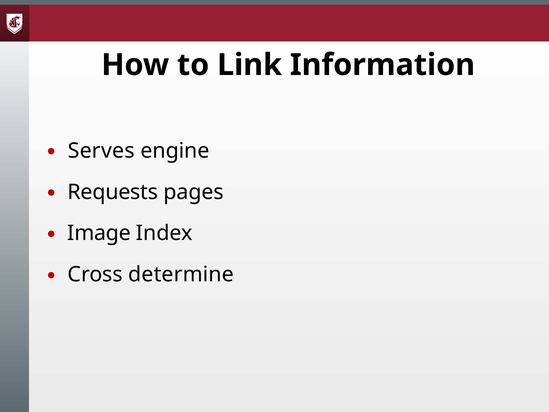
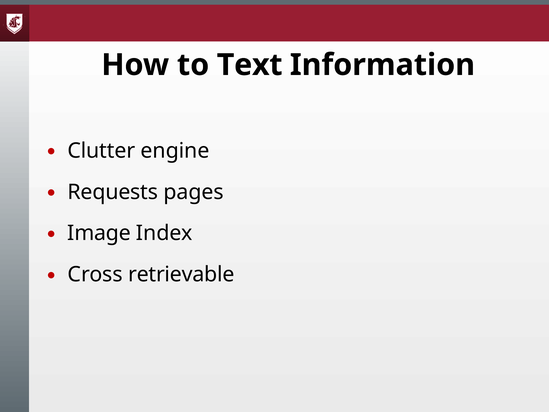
Link: Link -> Text (250, 65)
Serves: Serves -> Clutter (101, 151)
determine: determine -> retrievable (181, 274)
